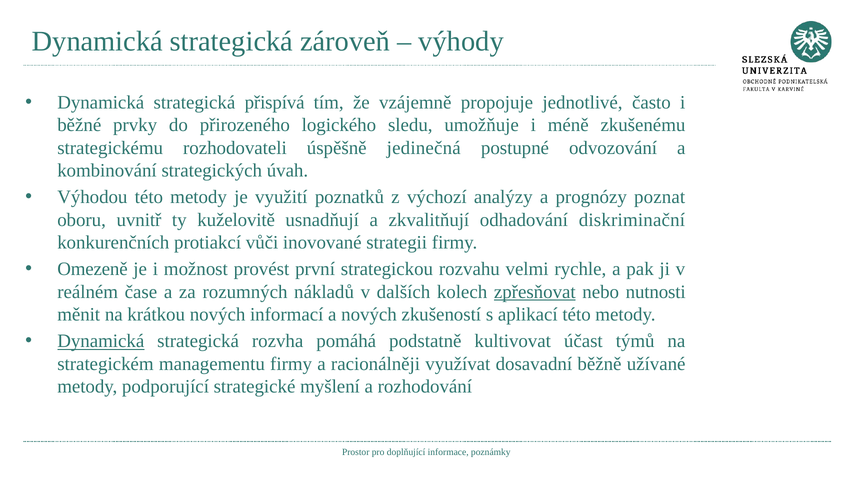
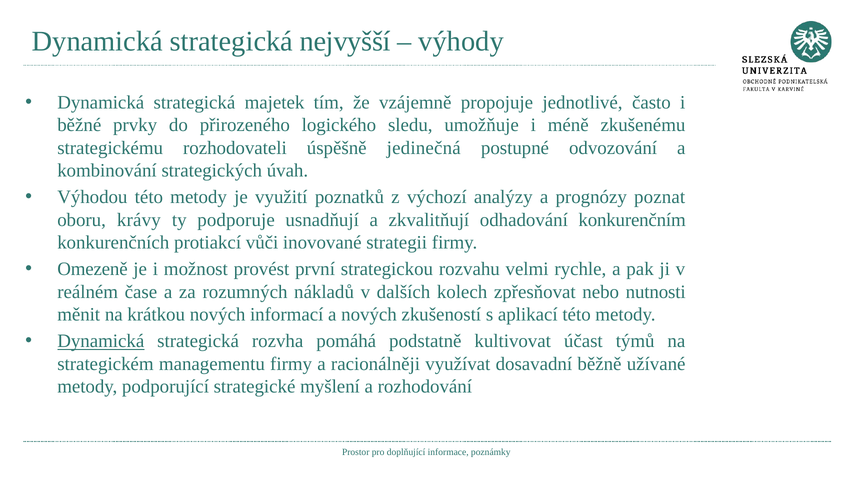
zároveň: zároveň -> nejvyšší (345, 41)
přispívá: přispívá -> majetek (275, 102)
uvnitř: uvnitř -> krávy (139, 220)
kuželovitě: kuželovitě -> podporuje (236, 220)
diskriminační: diskriminační -> konkurenčním (632, 220)
zpřesňovat underline: present -> none (535, 292)
